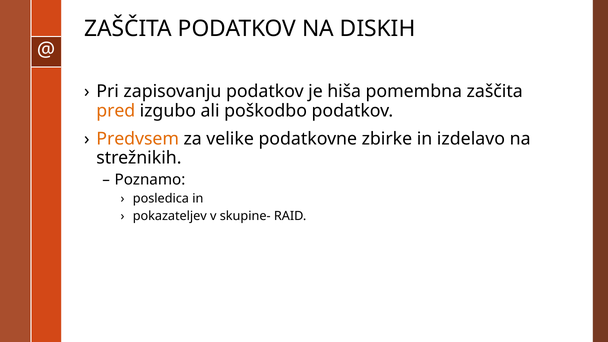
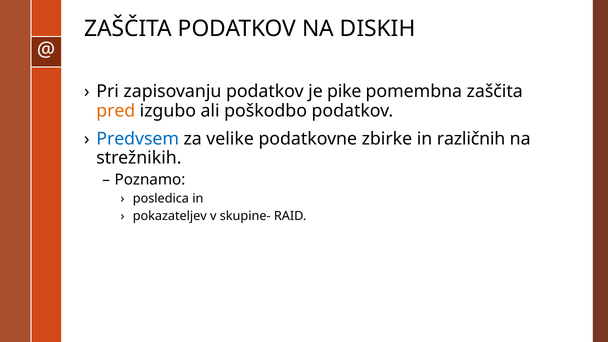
hiša: hiša -> pike (344, 92)
Predvsem colour: orange -> blue (138, 139)
izdelavo: izdelavo -> različnih (471, 139)
